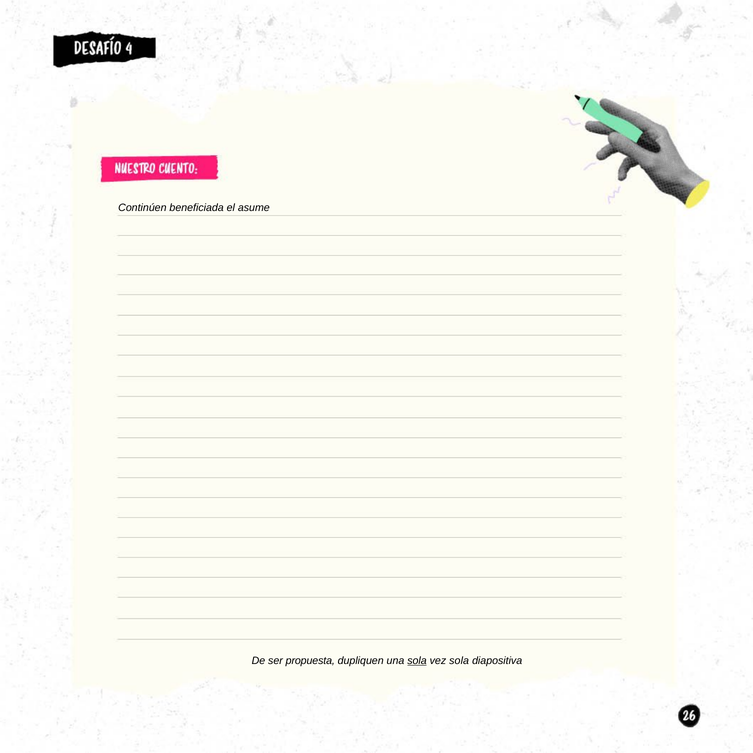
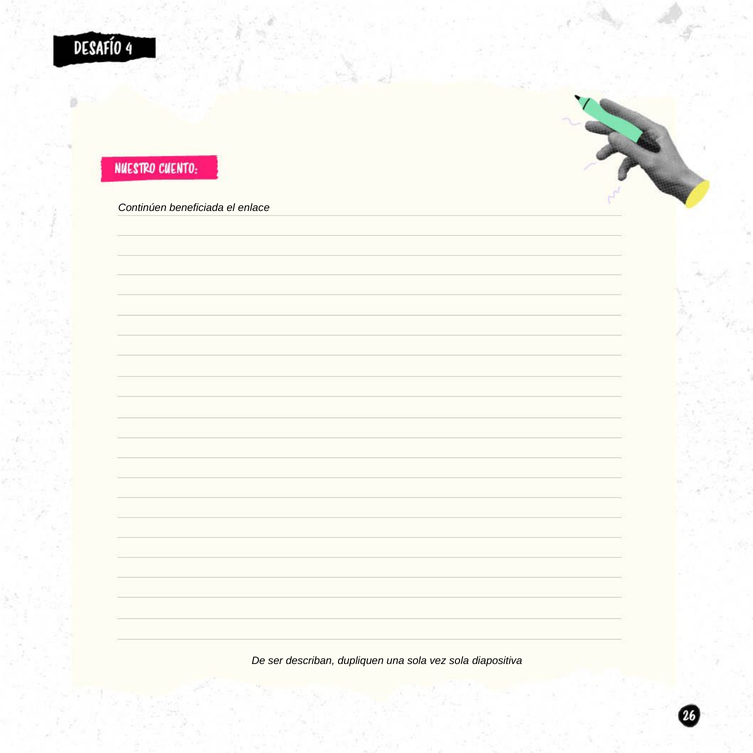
asume: asume -> enlace (254, 208)
propuesta: propuesta -> describan (310, 661)
sola underline: present -> none (417, 661)
